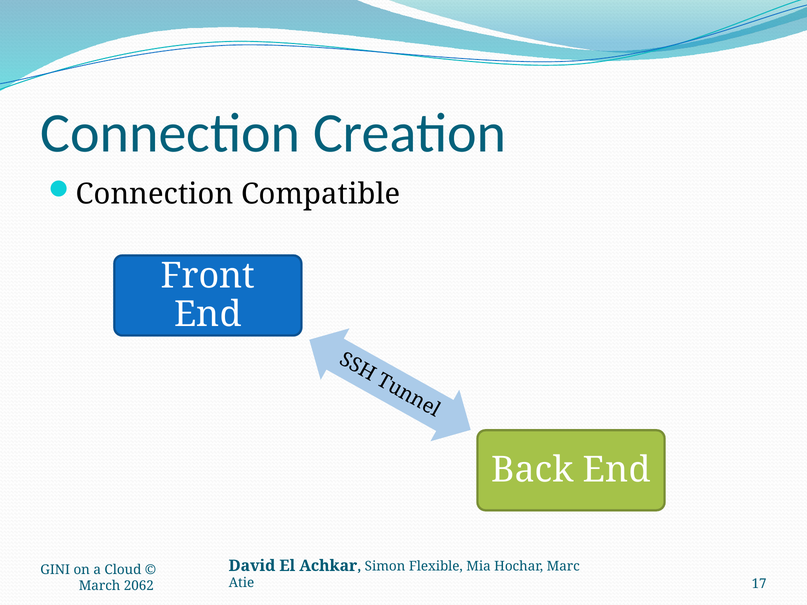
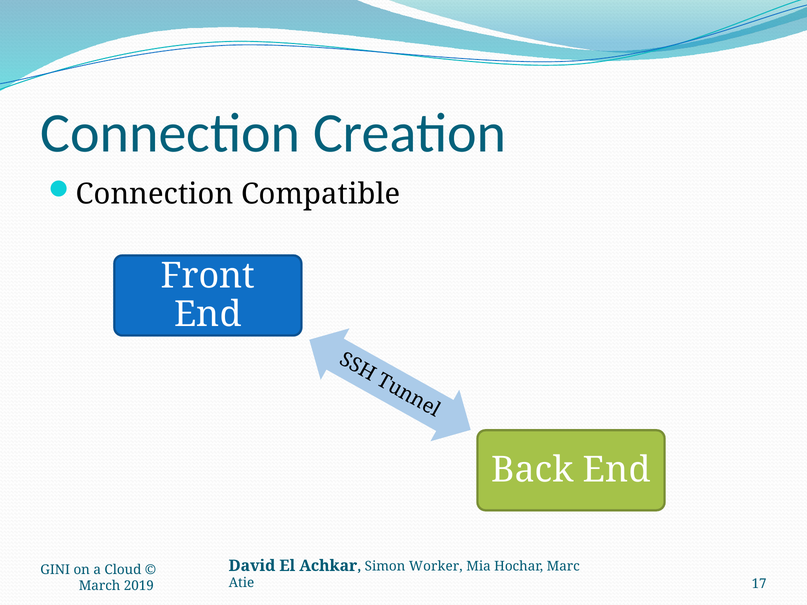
Flexible: Flexible -> Worker (436, 567)
2062: 2062 -> 2019 (139, 586)
